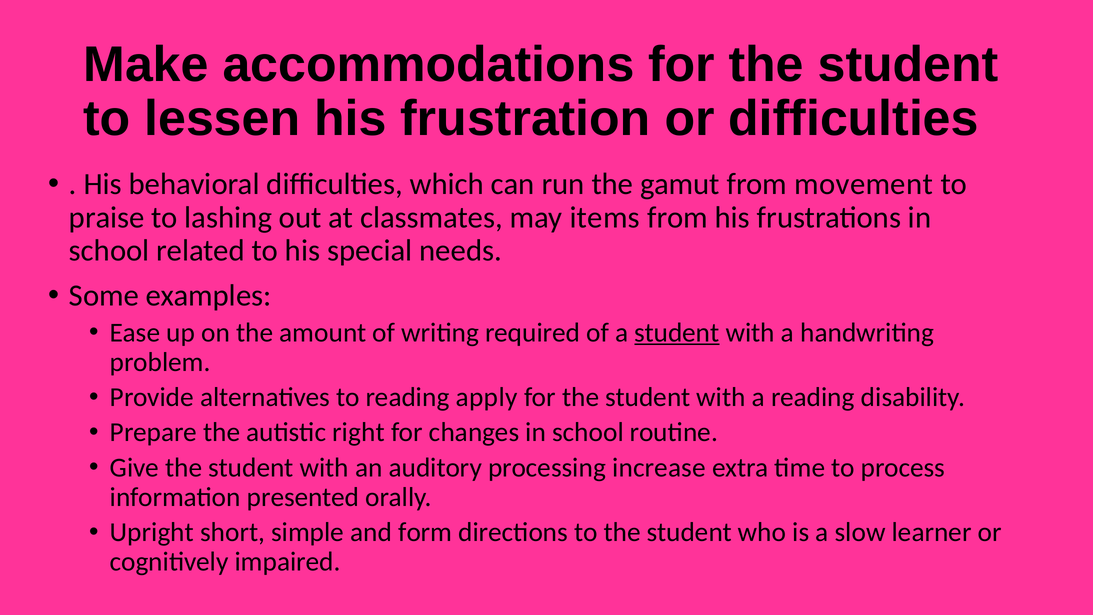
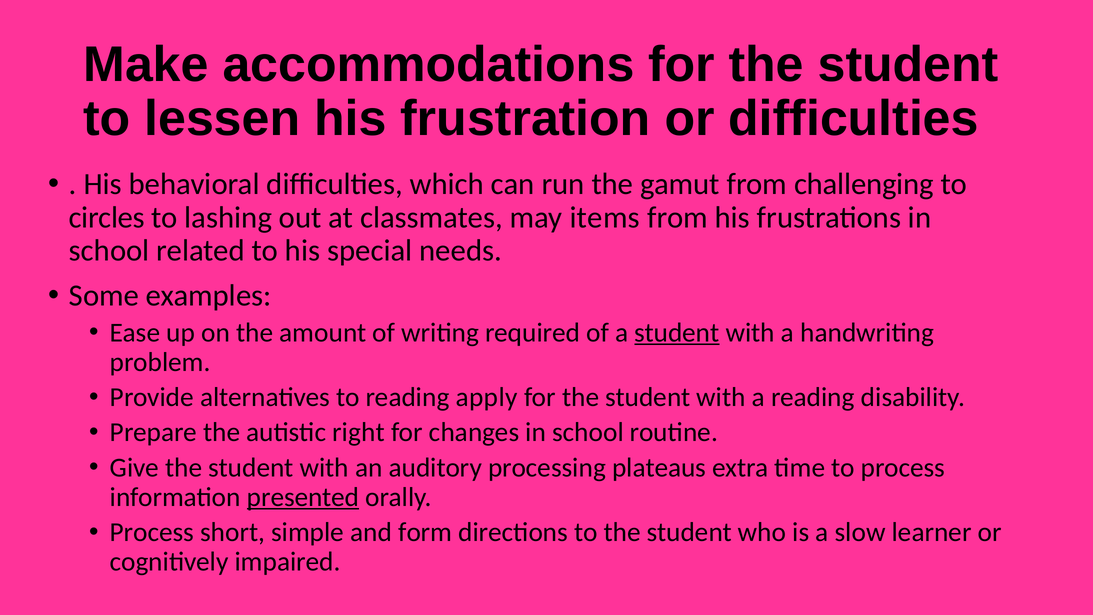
movement: movement -> challenging (864, 184)
praise: praise -> circles (107, 217)
increase: increase -> plateaus (659, 467)
presented underline: none -> present (303, 497)
Upright: Upright -> Process (152, 532)
